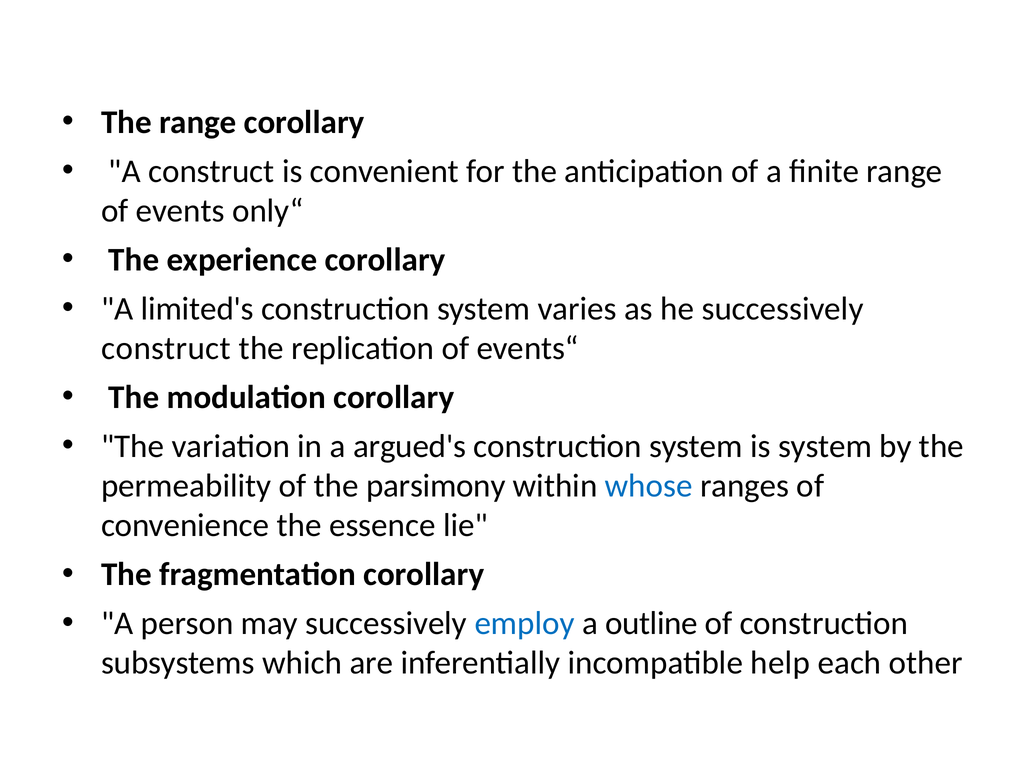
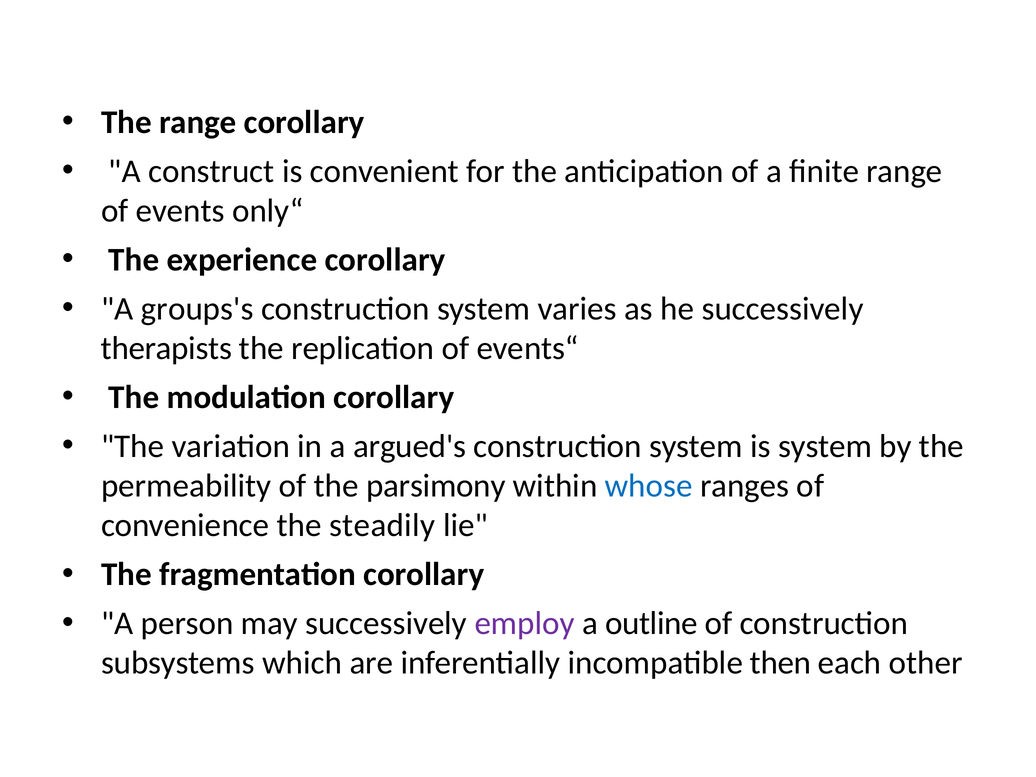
limited's: limited's -> groups's (197, 309)
construct: construct -> therapists (166, 348)
essence: essence -> steadily (382, 526)
employ colour: blue -> purple (525, 623)
help: help -> then (780, 663)
